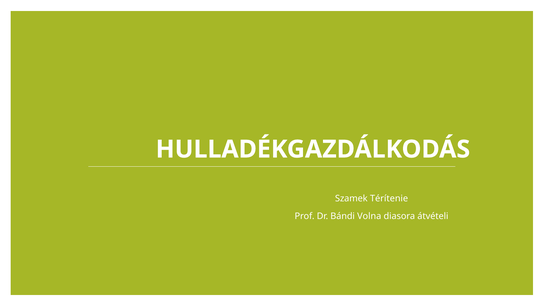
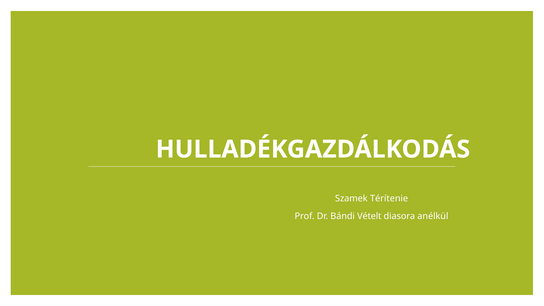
Volna: Volna -> Vételt (369, 216)
átvételi: átvételi -> anélkül (433, 216)
